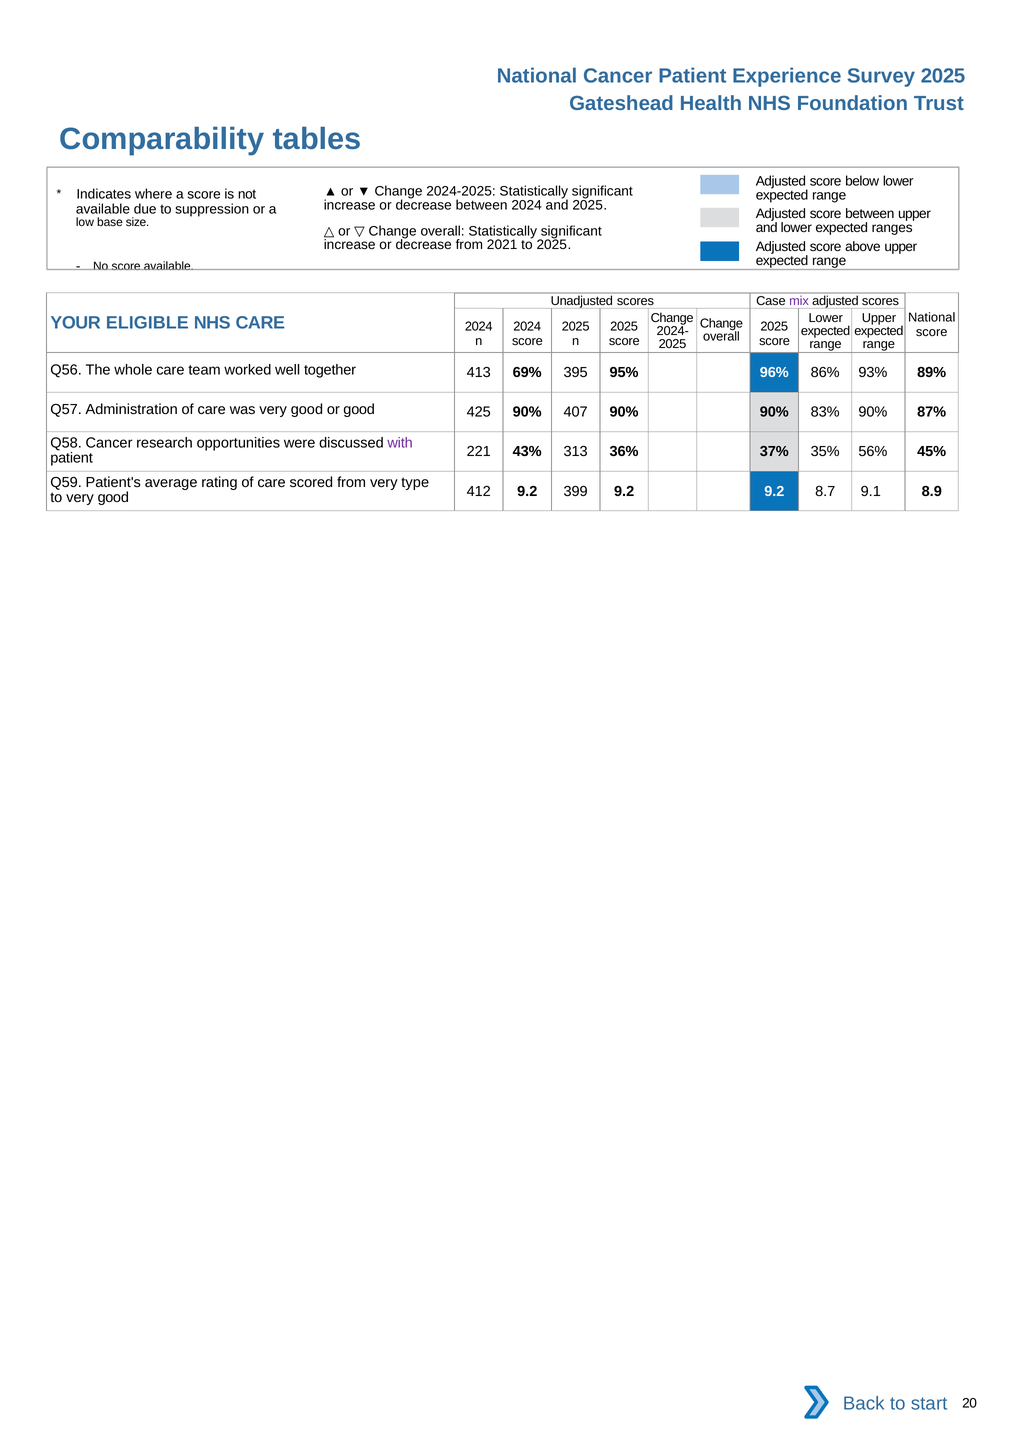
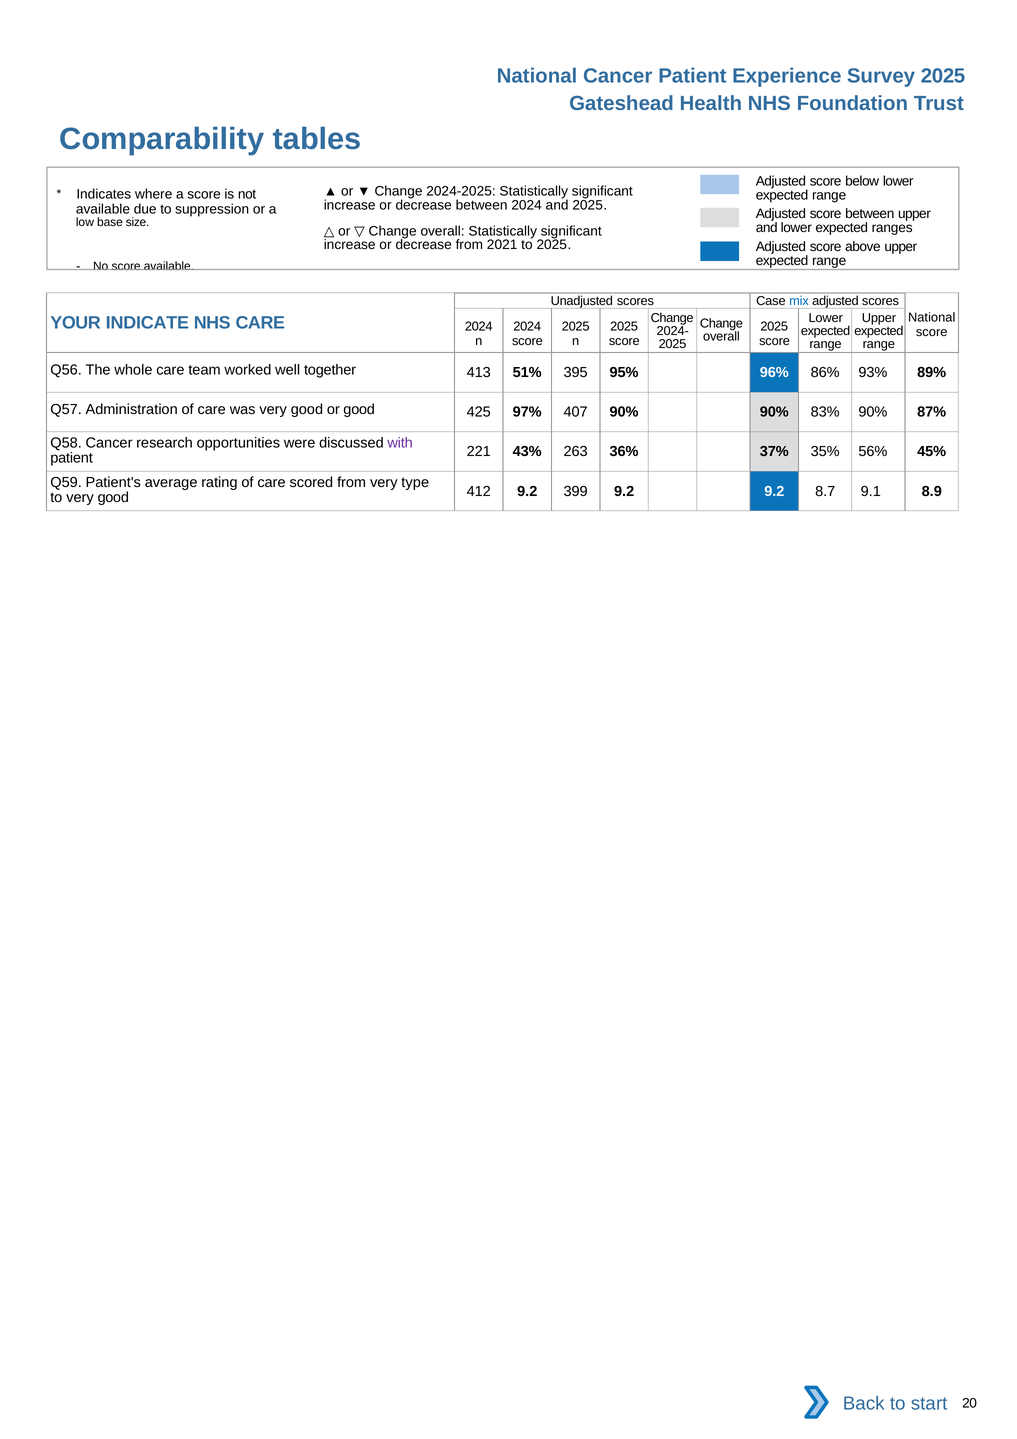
mix colour: purple -> blue (799, 301)
ELIGIBLE: ELIGIBLE -> INDICATE (147, 323)
69%: 69% -> 51% (527, 373)
425 90%: 90% -> 97% (527, 412)
313: 313 -> 263 (576, 452)
